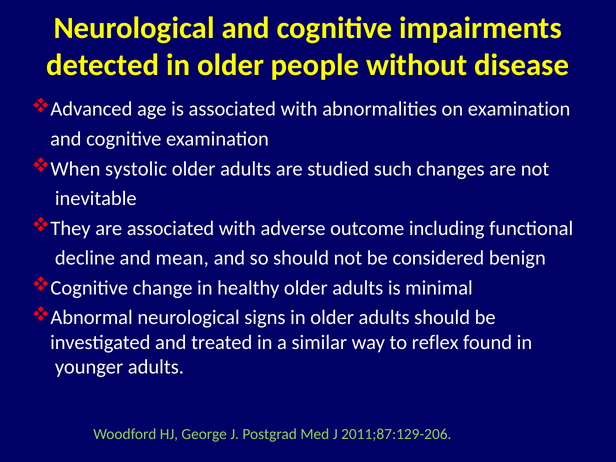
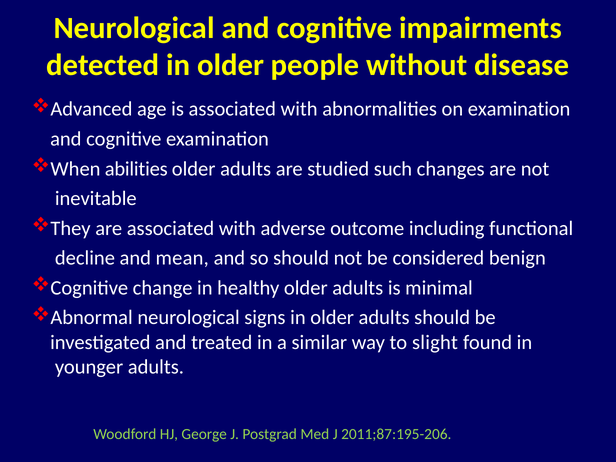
systolic: systolic -> abilities (136, 169)
reflex: reflex -> slight (435, 342)
2011;87:129-206: 2011;87:129-206 -> 2011;87:195-206 (396, 434)
